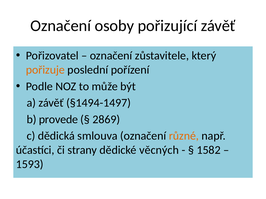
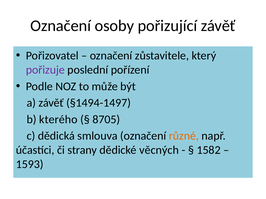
pořizuje colour: orange -> purple (45, 70)
provede: provede -> kterého (58, 120)
2869: 2869 -> 8705 (106, 120)
